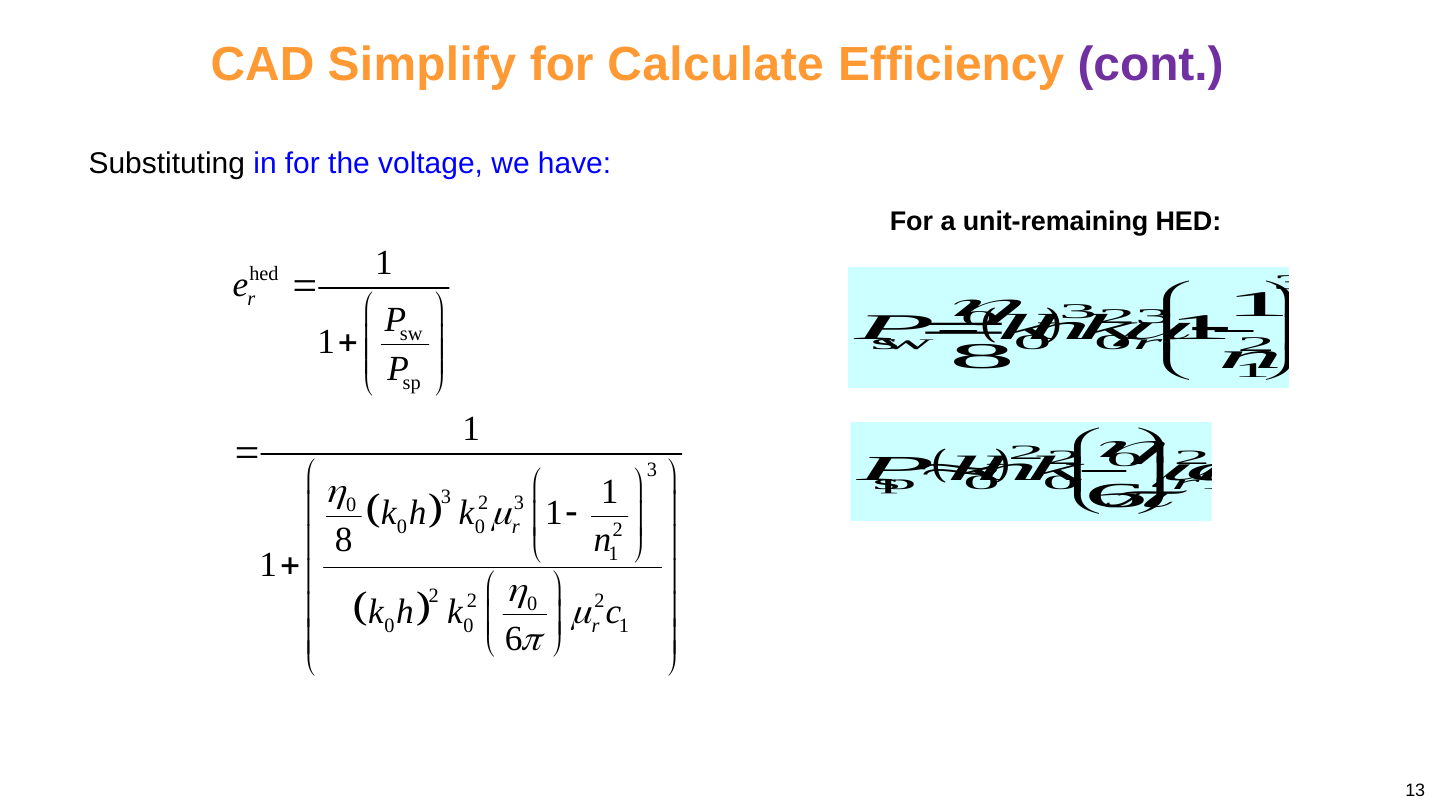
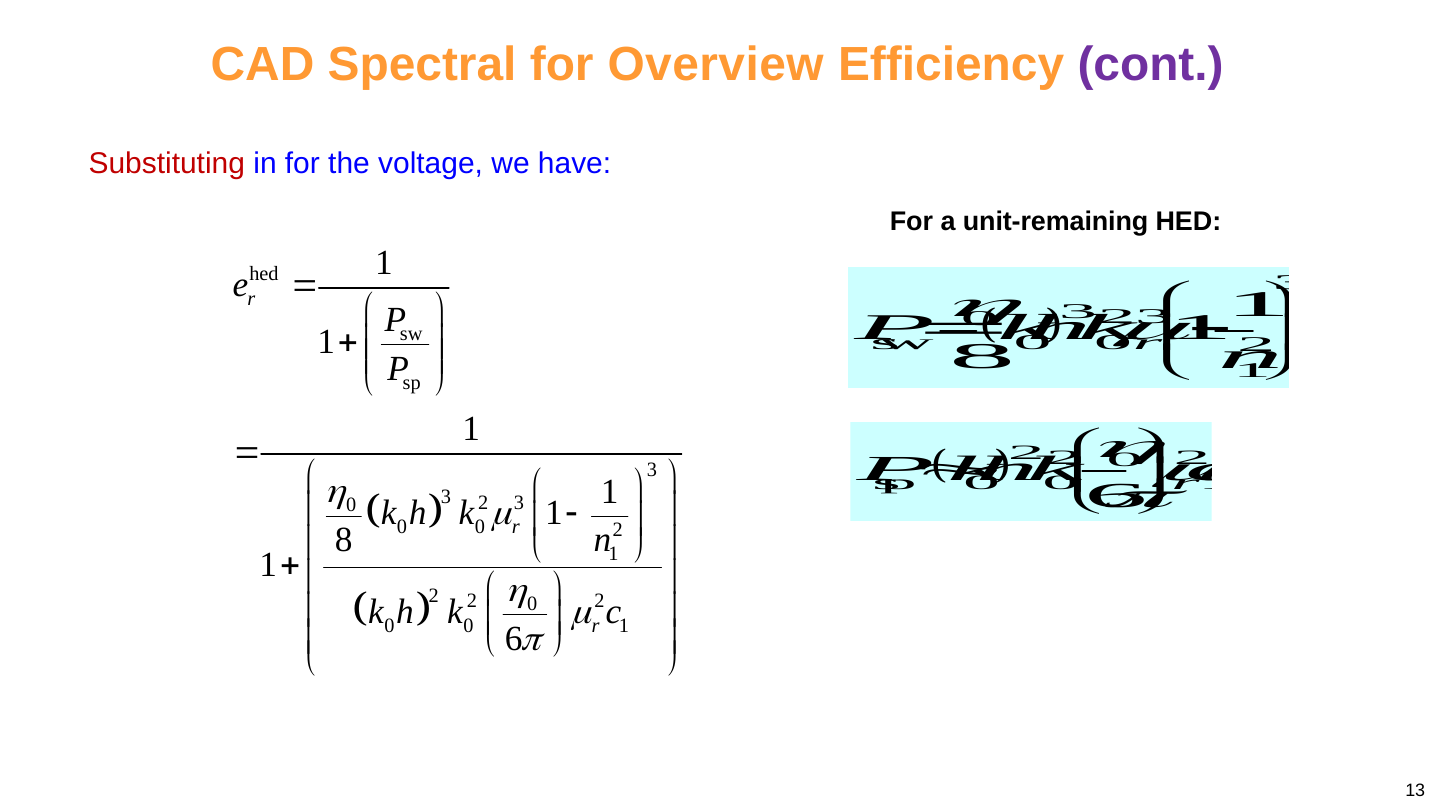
Simplify: Simplify -> Spectral (422, 65)
Calculate: Calculate -> Overview (716, 65)
Substituting colour: black -> red (167, 163)
